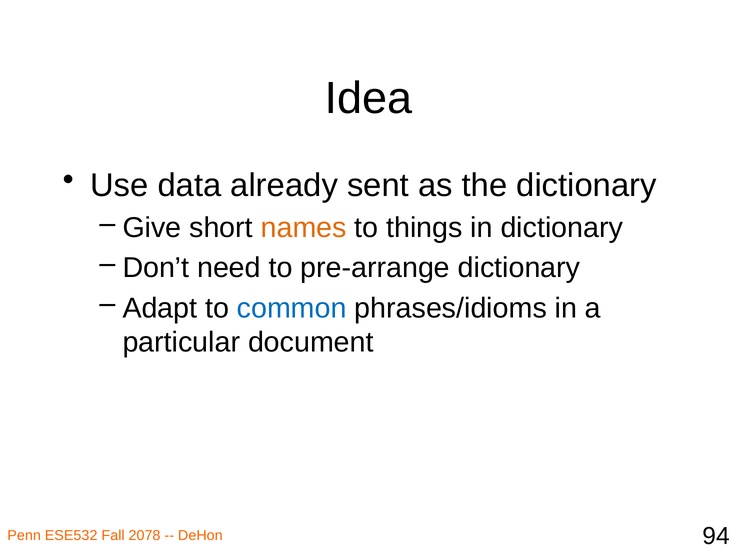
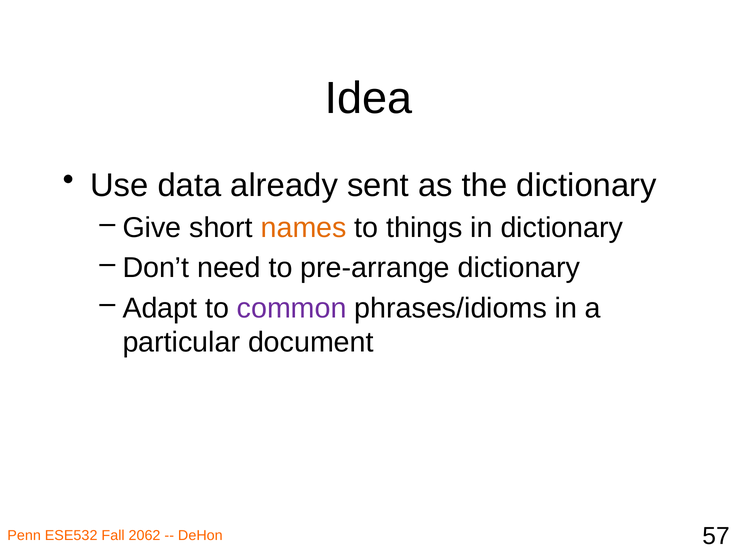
common colour: blue -> purple (292, 308)
2078: 2078 -> 2062 (145, 535)
94: 94 -> 57 (716, 536)
